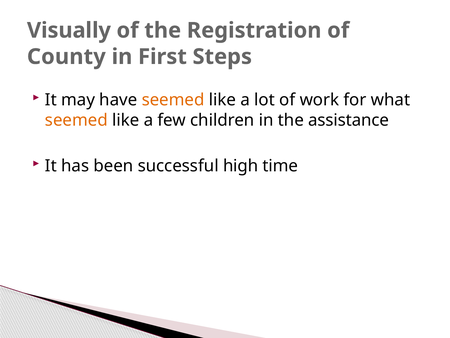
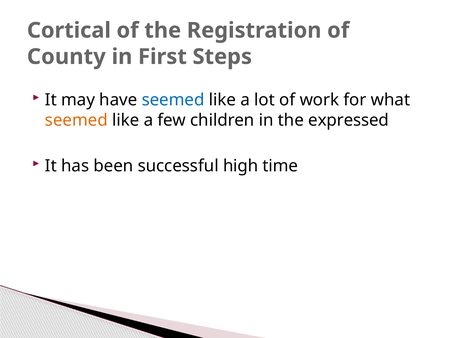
Visually: Visually -> Cortical (69, 30)
seemed colour: orange -> blue (173, 100)
assistance: assistance -> expressed (349, 120)
